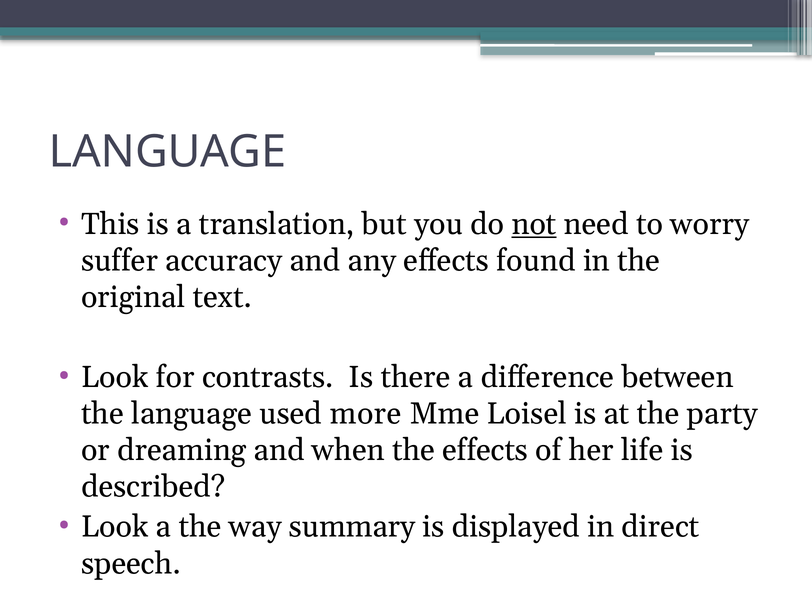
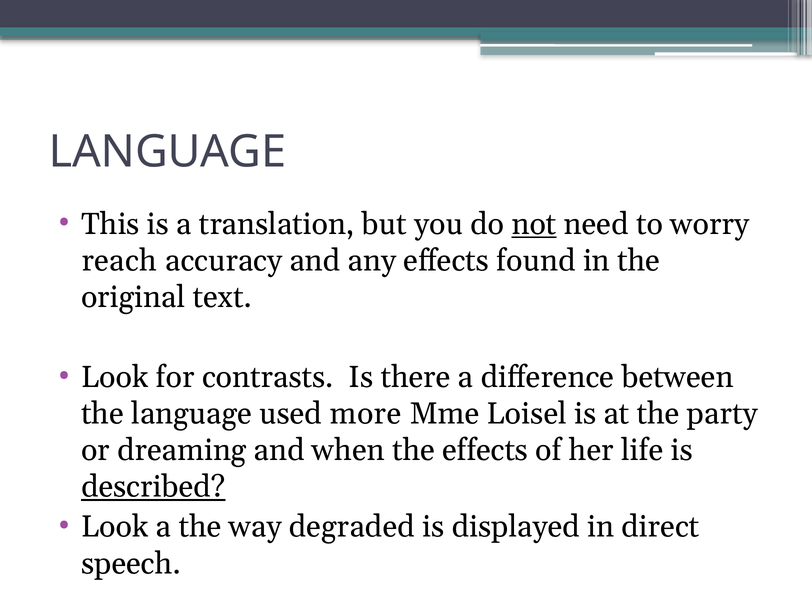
suffer: suffer -> reach (119, 261)
described underline: none -> present (153, 487)
summary: summary -> degraded (352, 527)
